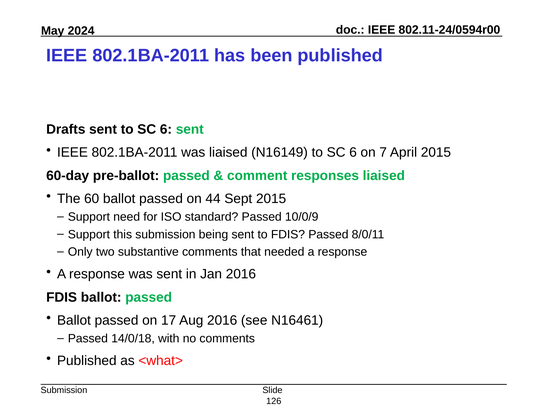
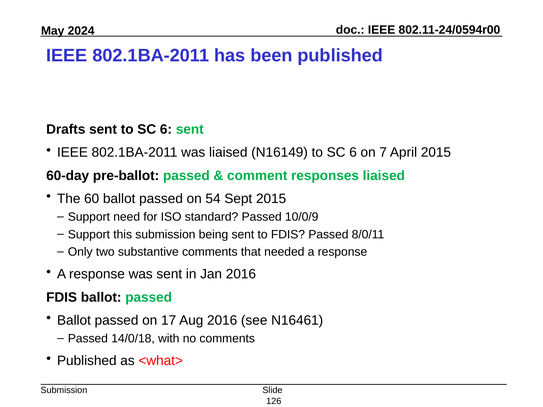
44: 44 -> 54 (213, 199)
